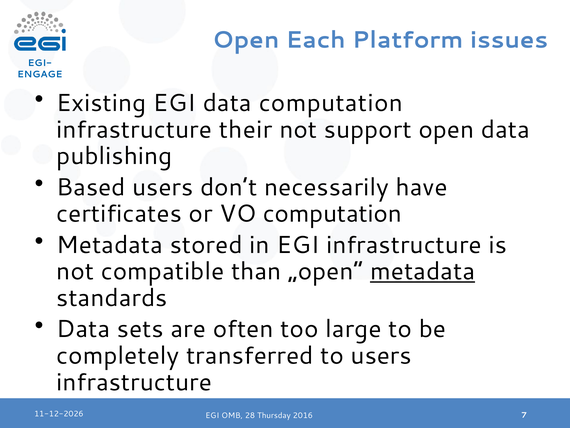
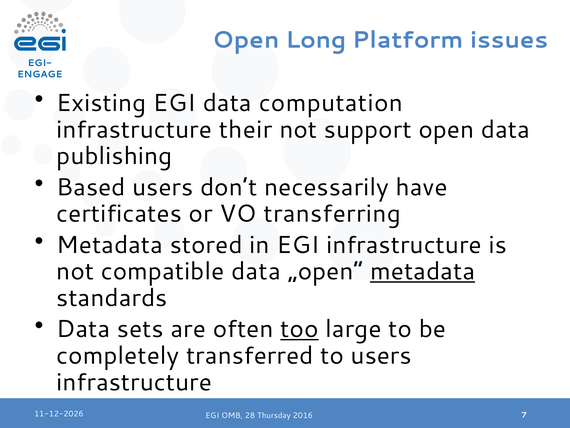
Each: Each -> Long (316, 40)
VO computation: computation -> transferring (332, 214)
compatible than: than -> data (256, 271)
too underline: none -> present (299, 329)
